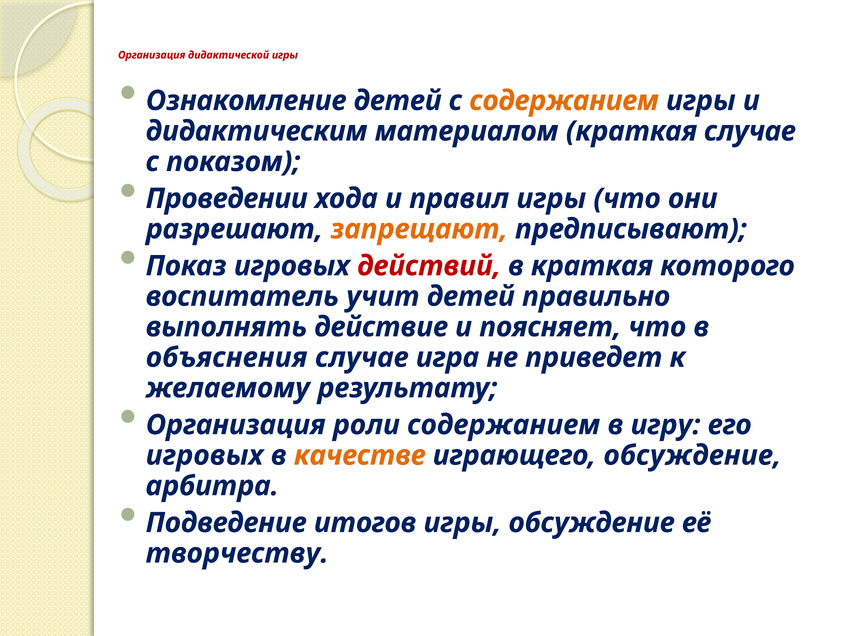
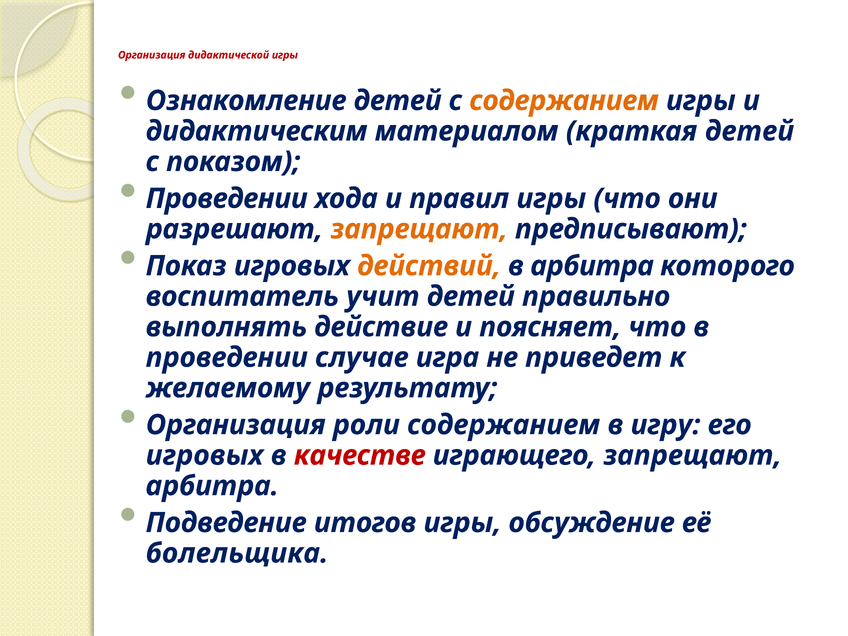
краткая случае: случае -> детей (750, 131)
действий colour: red -> orange (429, 266)
в краткая: краткая -> арбитра (592, 266)
объяснения: объяснения -> проведении (227, 358)
качестве colour: orange -> red (360, 455)
играющего обсуждение: обсуждение -> запрещают (692, 455)
творчеству: творчеству -> болельщика (237, 553)
